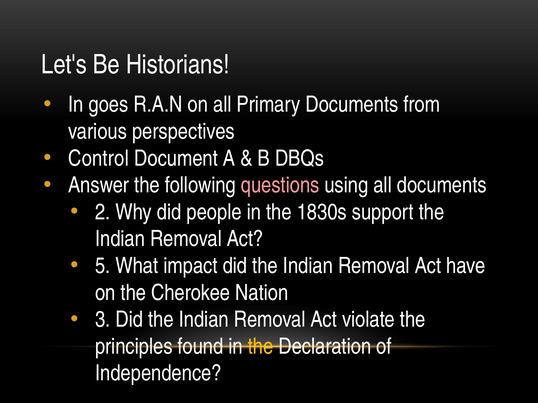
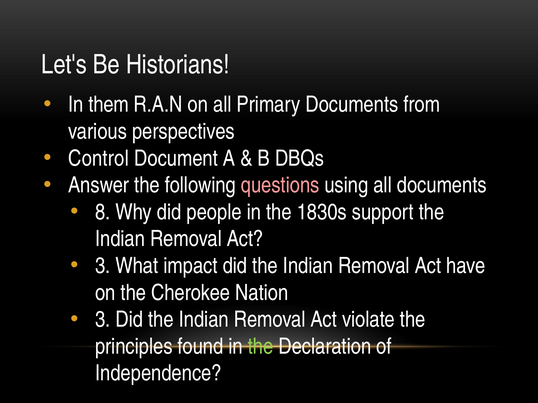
goes: goes -> them (109, 105)
2: 2 -> 8 (103, 212)
5: 5 -> 3 (103, 266)
the colour: yellow -> light green (261, 347)
